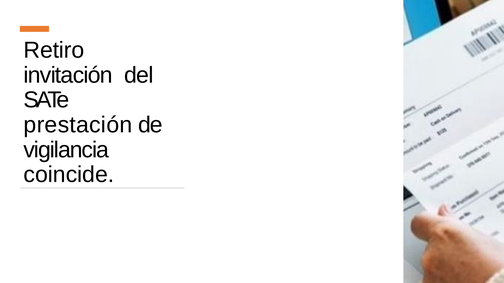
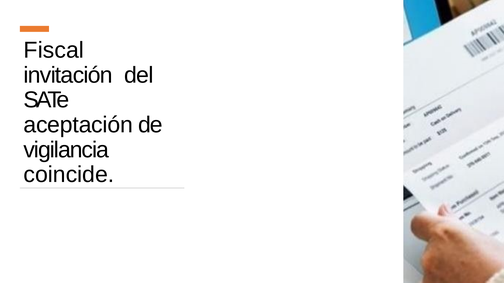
Retiro: Retiro -> Fiscal (54, 50)
prestación: prestación -> aceptación (78, 125)
